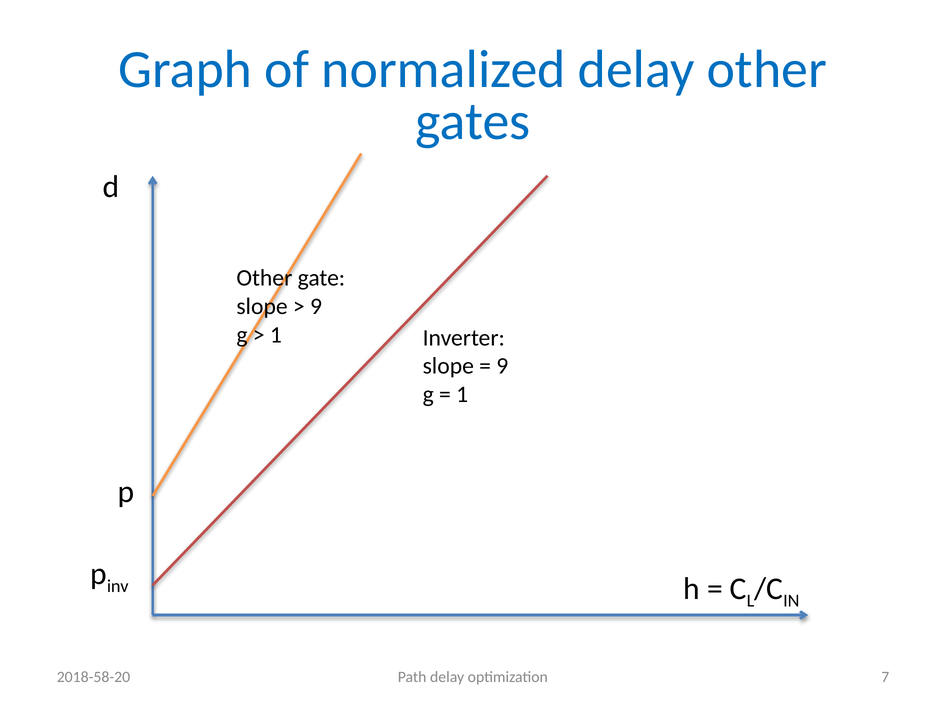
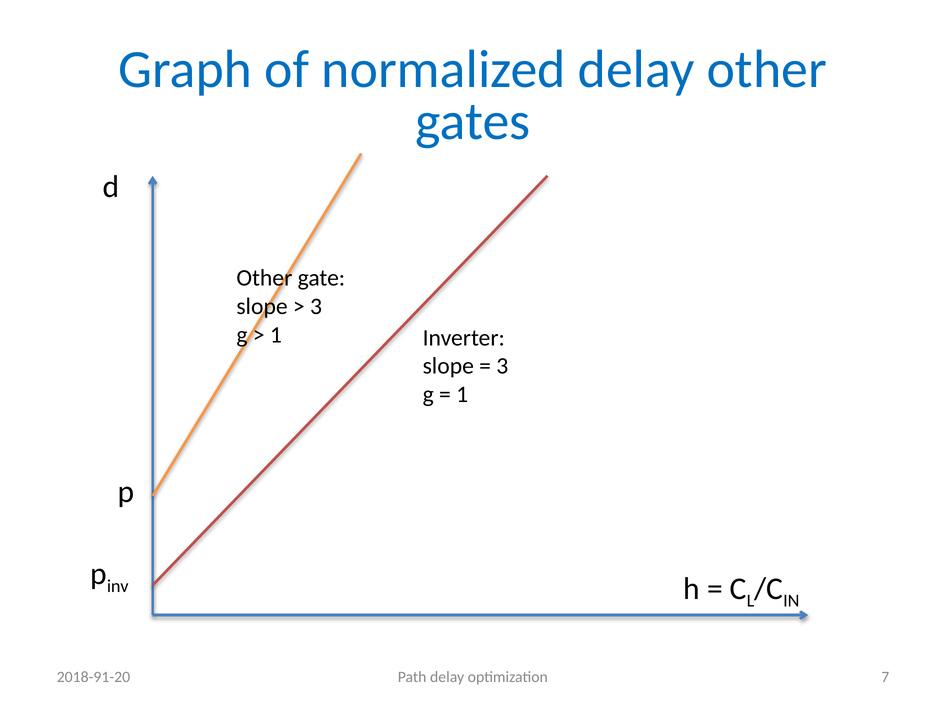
9: 9 -> 3 (316, 307)
9: 9 -> 3 (502, 366)
2018-58-20: 2018-58-20 -> 2018-91-20 (93, 678)
